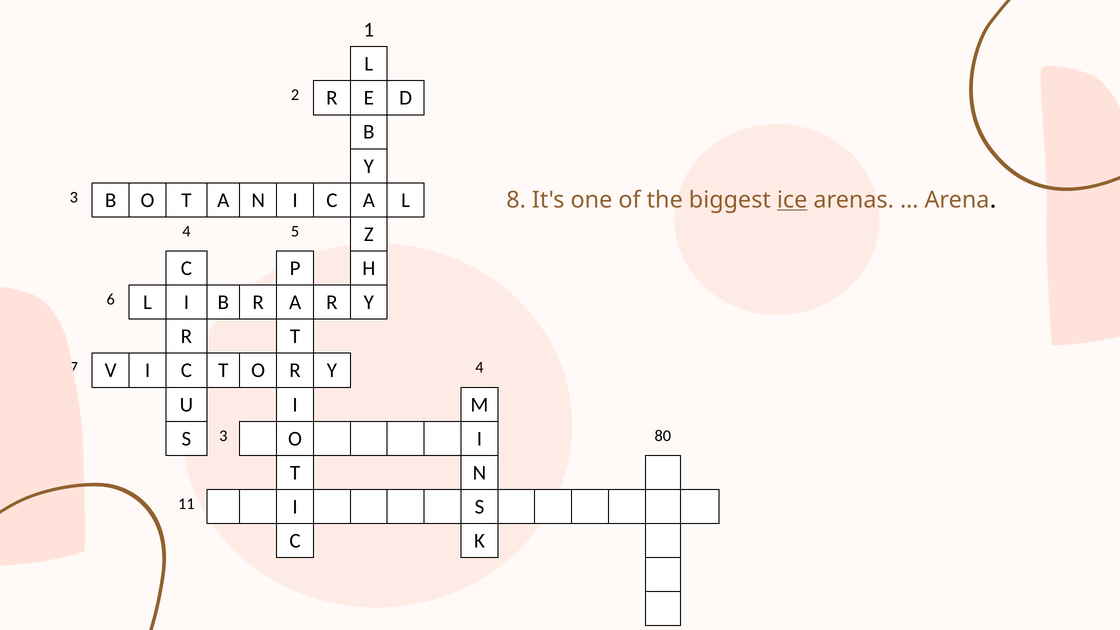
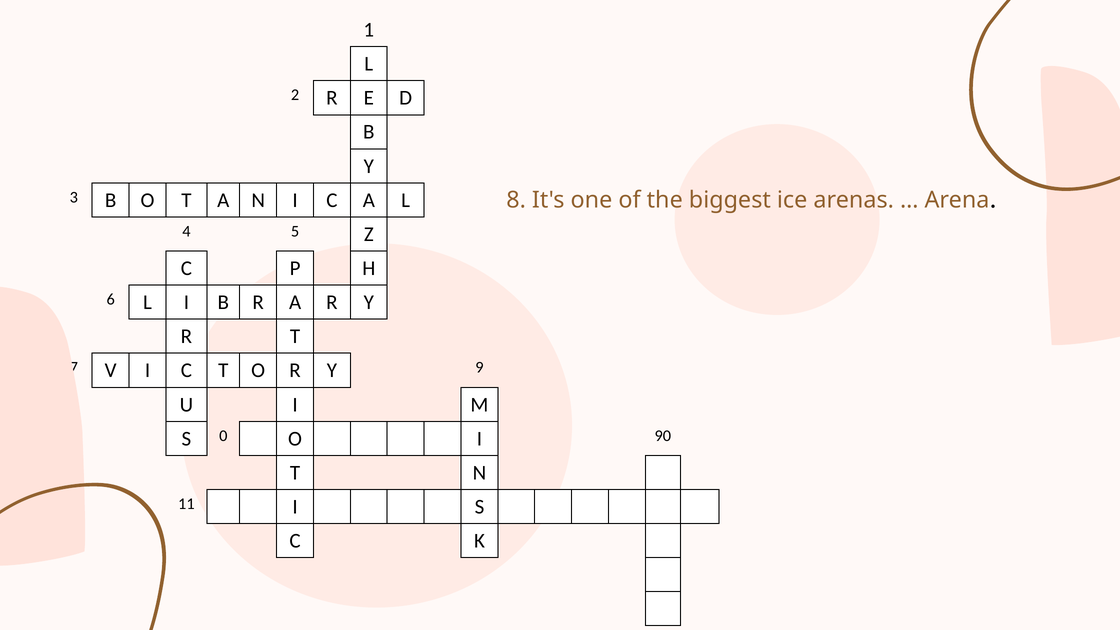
ice underline: present -> none (792, 200)
Y 4: 4 -> 9 (479, 368)
S 3: 3 -> 0 (223, 436)
80: 80 -> 90 (663, 436)
